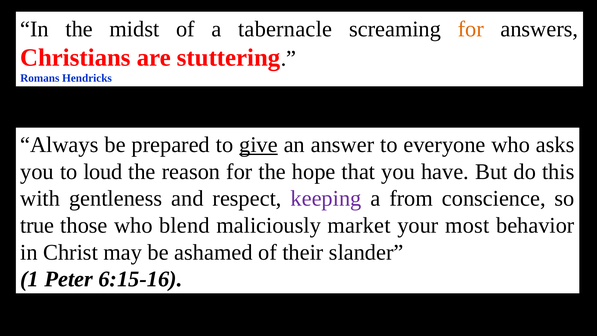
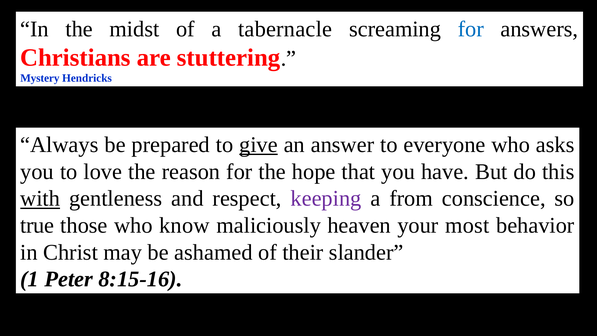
for colour: orange -> blue (471, 29)
Romans: Romans -> Mystery (40, 78)
loud: loud -> love (103, 172)
with underline: none -> present (40, 198)
blend: blend -> know (184, 225)
market: market -> heaven (359, 225)
6:15-16: 6:15-16 -> 8:15-16 (140, 279)
